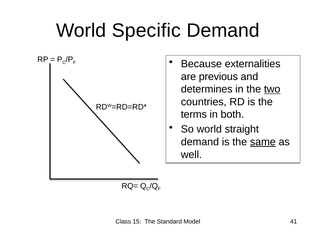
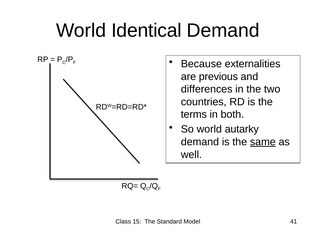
Specific: Specific -> Identical (146, 31)
determines: determines -> differences (207, 89)
two underline: present -> none (272, 89)
straight: straight -> autarky (242, 129)
